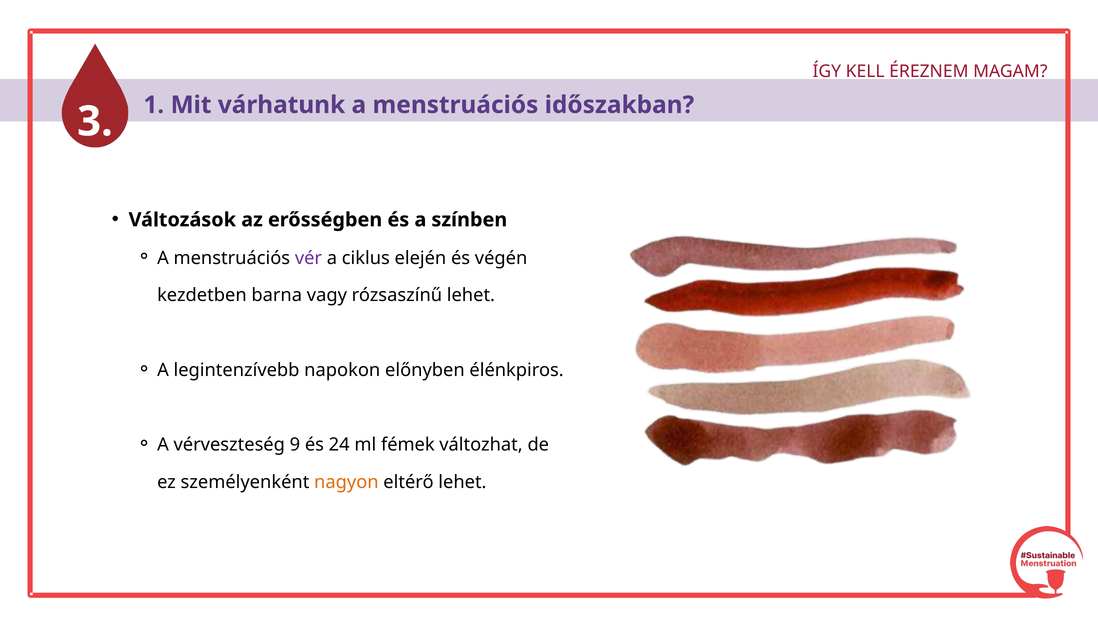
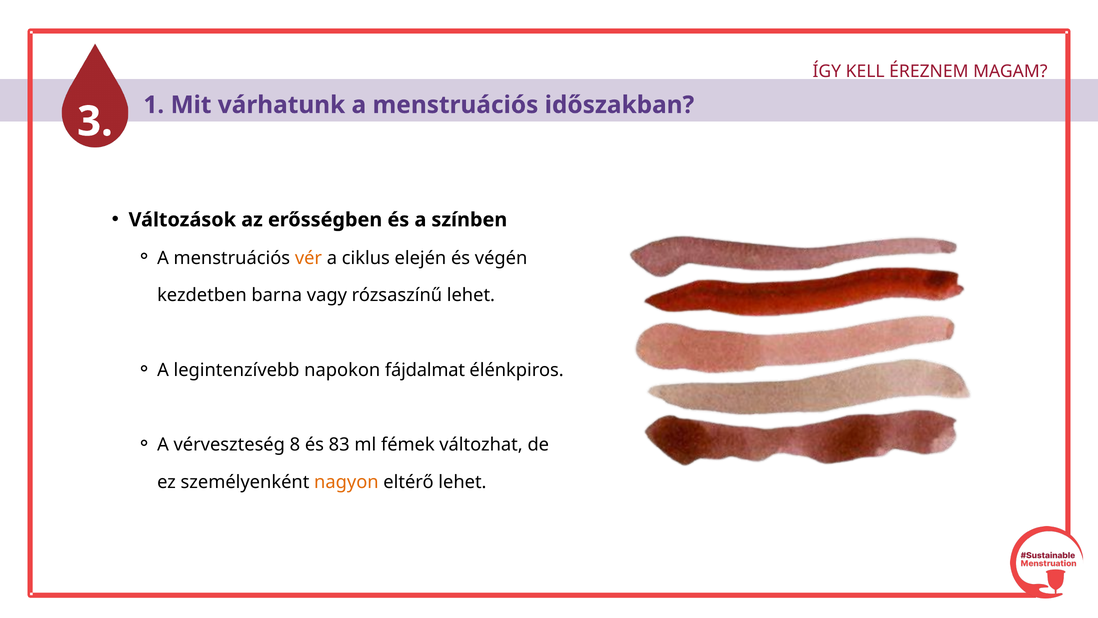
vér colour: purple -> orange (308, 258)
előnyben: előnyben -> fájdalmat (425, 370)
9: 9 -> 8 (295, 444)
24: 24 -> 83 (339, 444)
